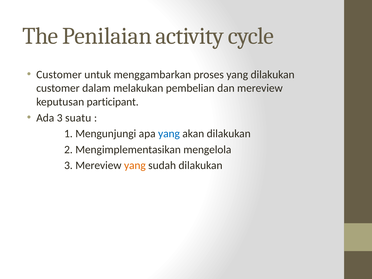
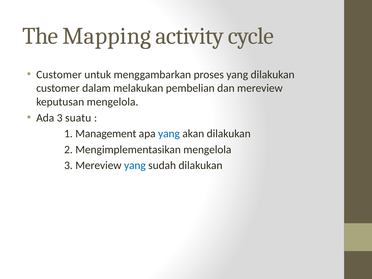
Penilaian: Penilaian -> Mapping (107, 36)
keputusan participant: participant -> mengelola (113, 102)
Mengunjungi: Mengunjungi -> Management (106, 134)
yang colour: orange -> blue (135, 165)
